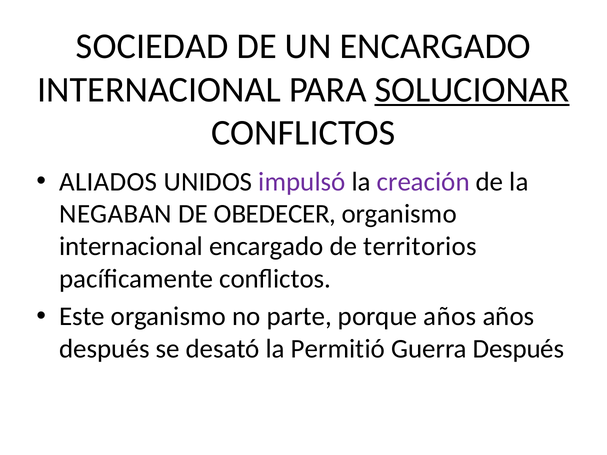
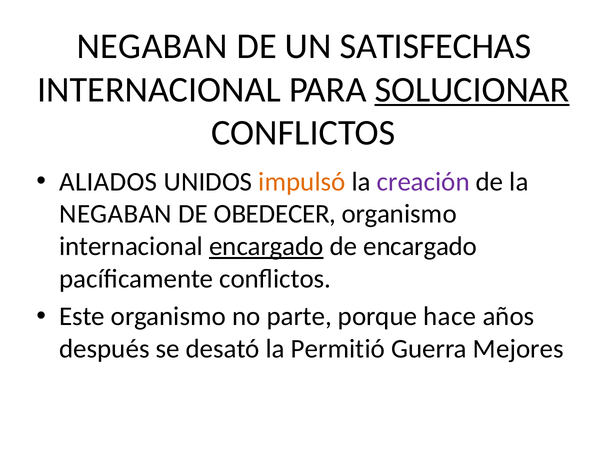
SOCIEDAD: SOCIEDAD -> NEGABAN (152, 46)
UN ENCARGADO: ENCARGADO -> SATISFECHAS (435, 46)
impulsó colour: purple -> orange (302, 182)
encargado underline: none -> present (266, 247)
de territorios: territorios -> encargado (420, 247)
porque años: años -> hace (450, 317)
Guerra Después: Después -> Mejores (518, 349)
